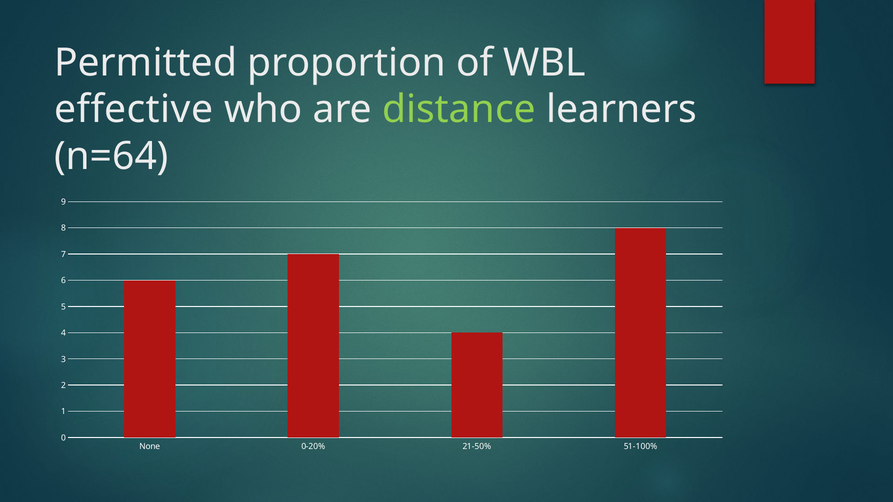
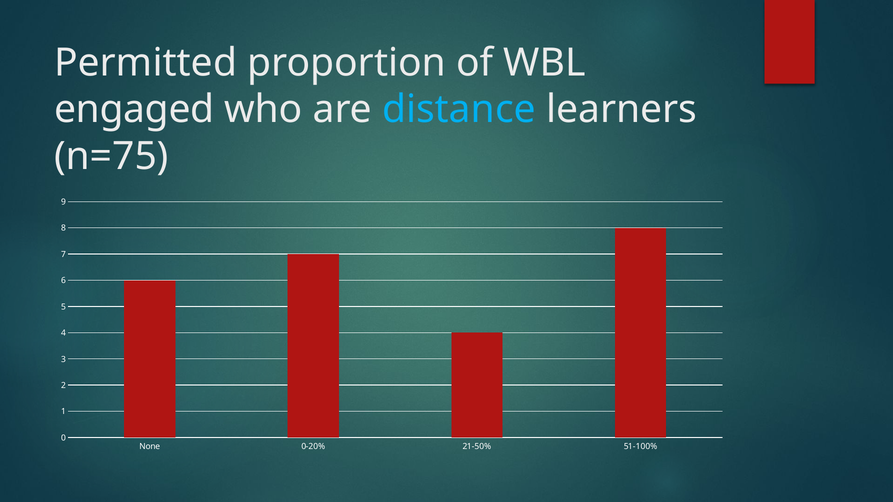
effective: effective -> engaged (134, 110)
distance colour: light green -> light blue (459, 110)
n=64: n=64 -> n=75 (111, 156)
